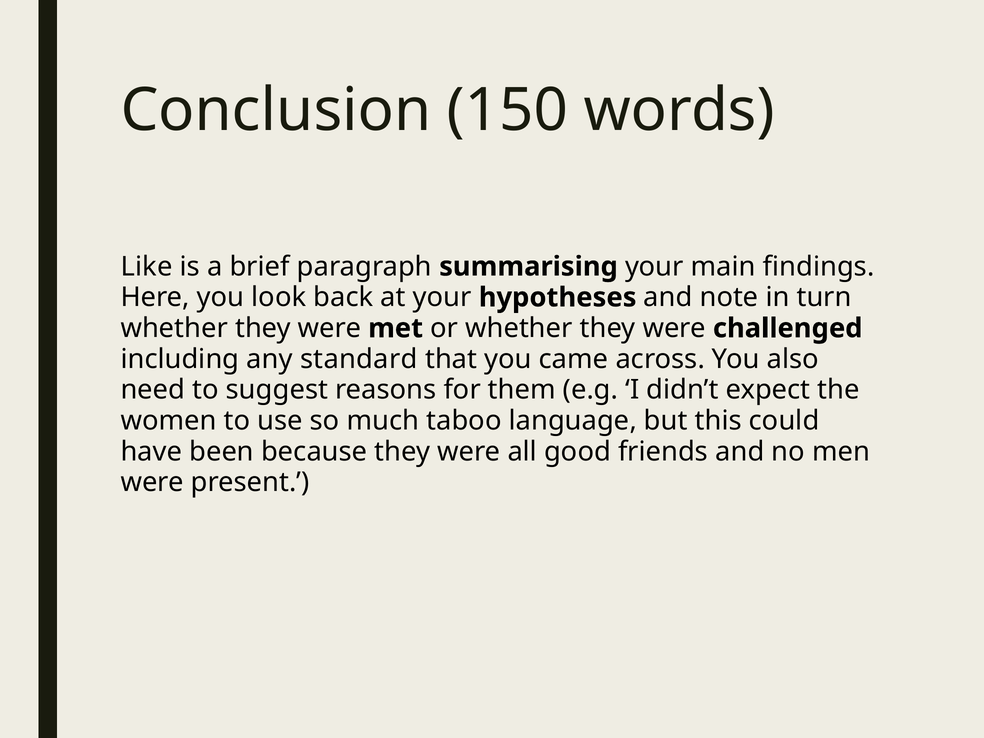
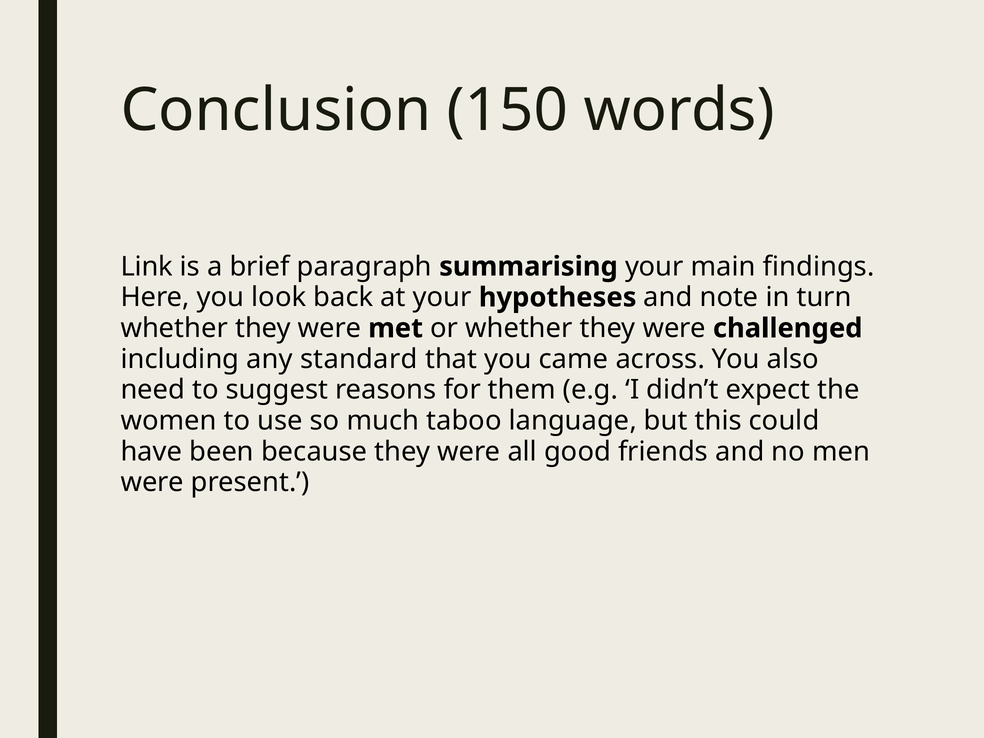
Like: Like -> Link (147, 267)
